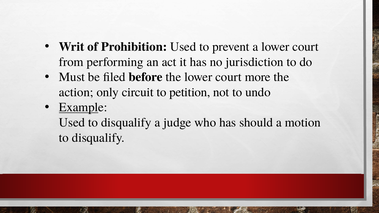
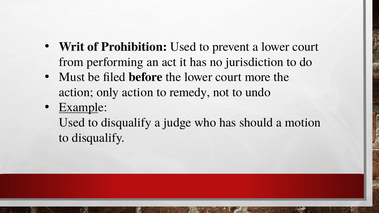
only circuit: circuit -> action (138, 92)
petition: petition -> remedy (190, 92)
